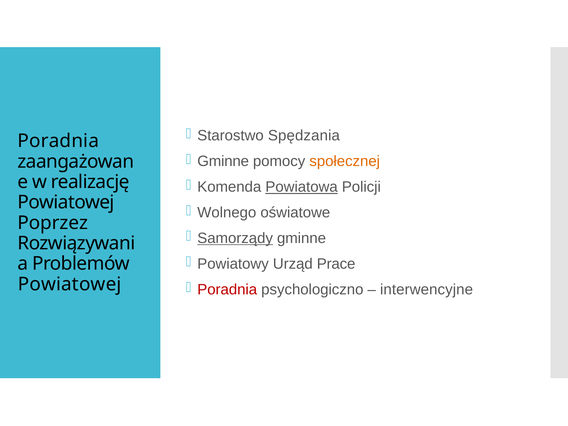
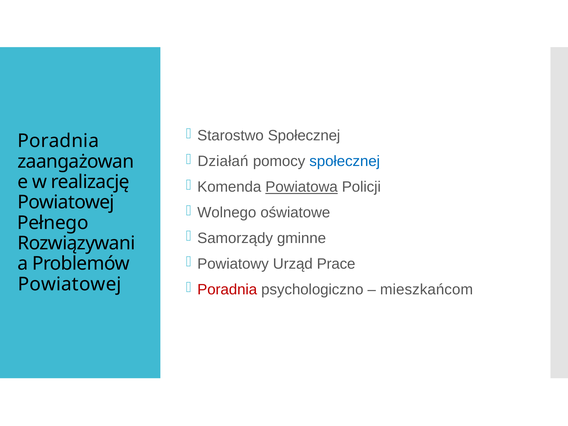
Starostwo Spędzania: Spędzania -> Społecznej (304, 136)
Gminne: Gminne -> Działań (223, 161)
społecznej colour: orange -> blue (345, 161)
Poprzez: Poprzez -> Pełnego (53, 223)
Samorządy underline: present -> none (235, 238)
interwencyjne: interwencyjne -> mieszkańcom (427, 290)
